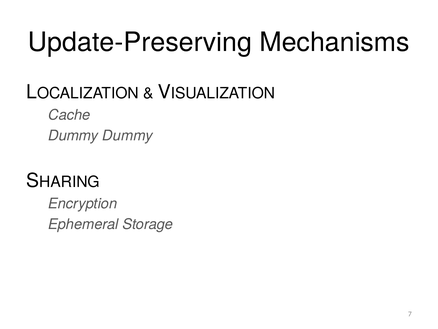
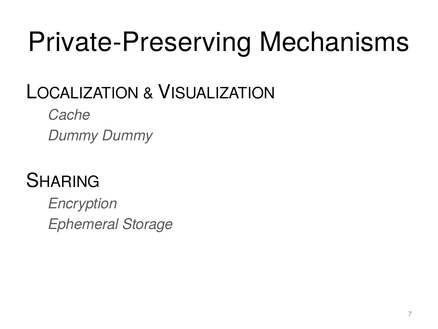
Update-Preserving: Update-Preserving -> Private-Preserving (140, 42)
